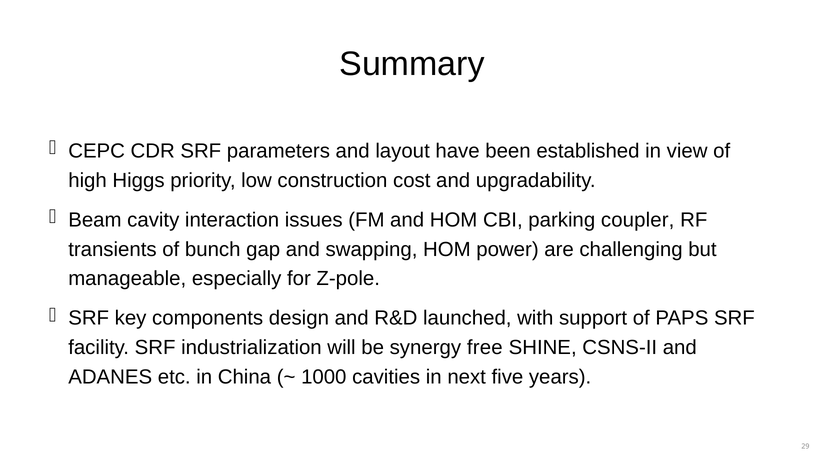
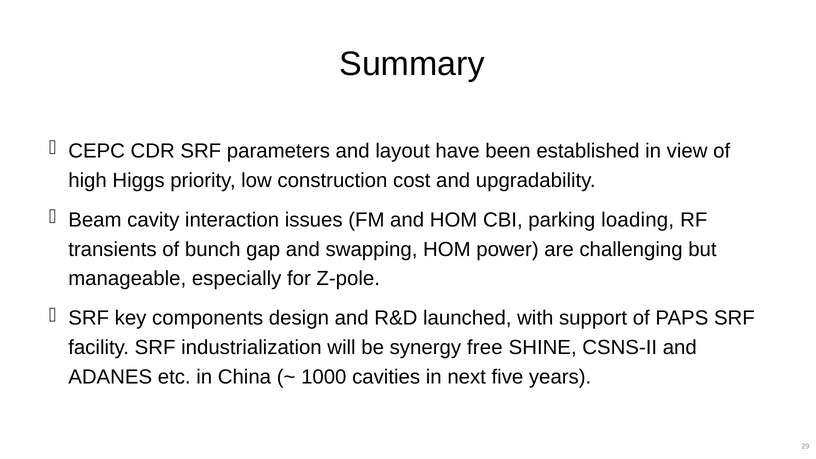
coupler: coupler -> loading (638, 220)
